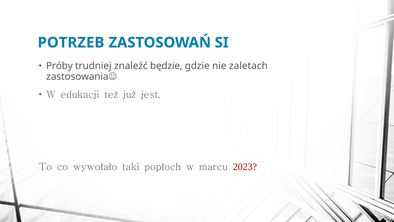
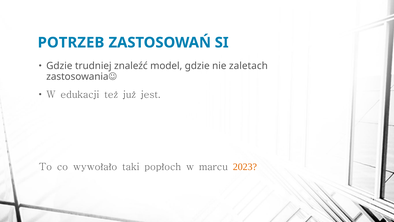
Próby: Próby -> Gdzie (59, 66)
będzie: będzie -> model (166, 66)
2023 colour: red -> orange (245, 167)
